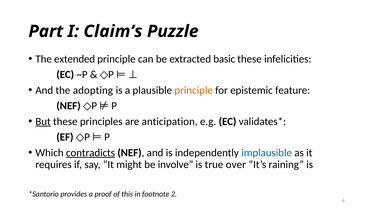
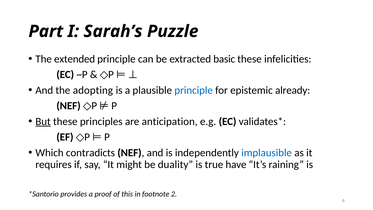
Claim’s: Claim’s -> Sarah’s (113, 31)
principle colour: orange -> blue (194, 90)
feature: feature -> already (293, 90)
contradicts underline: present -> none (90, 153)
involve: involve -> duality (175, 164)
over: over -> have (236, 164)
